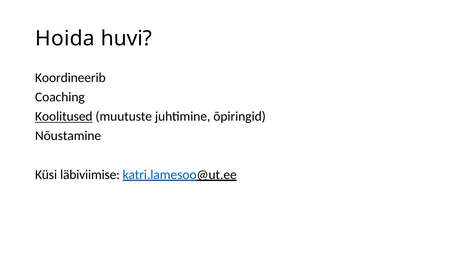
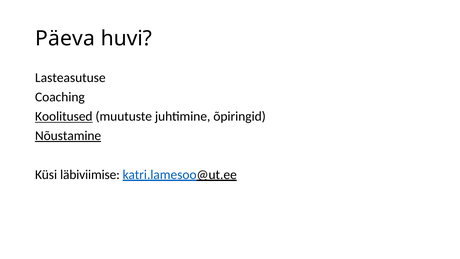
Hoida: Hoida -> Päeva (65, 39)
Koordineerib: Koordineerib -> Lasteasutuse (70, 78)
Nõustamine underline: none -> present (68, 136)
